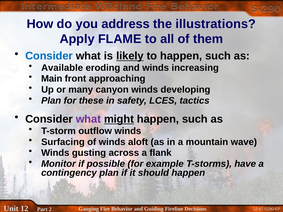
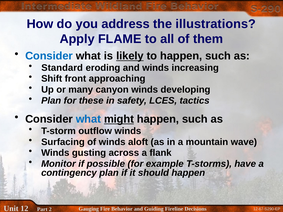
Available: Available -> Standard (62, 68)
Main: Main -> Shift (52, 79)
what colour: purple -> blue (88, 119)
